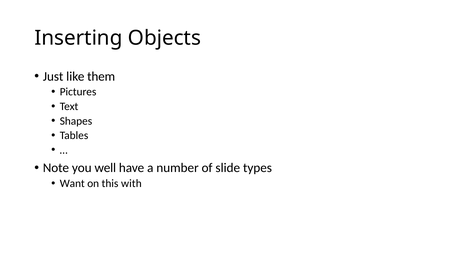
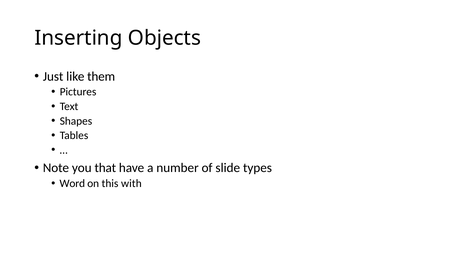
well: well -> that (105, 168)
Want: Want -> Word (72, 183)
